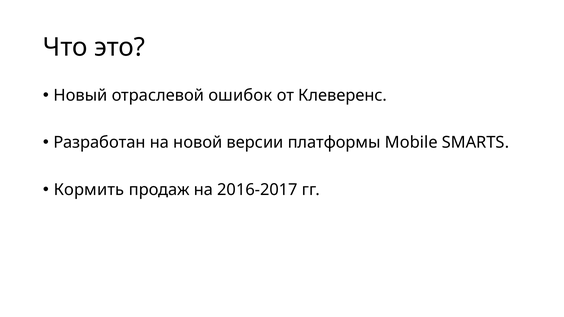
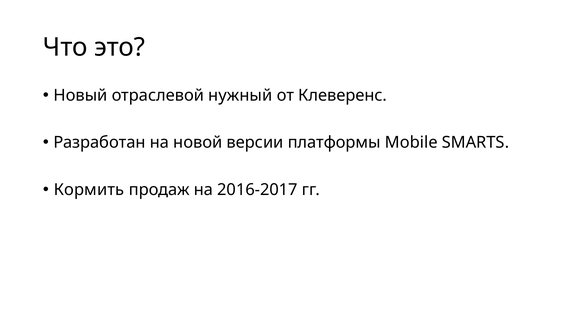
ошибок: ошибок -> нужный (240, 95)
